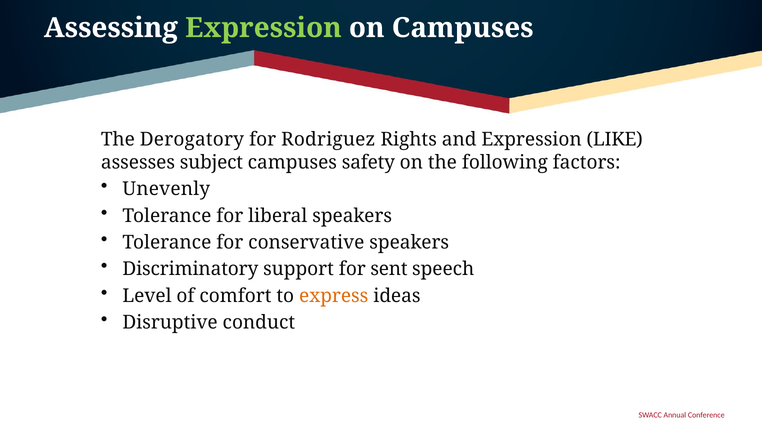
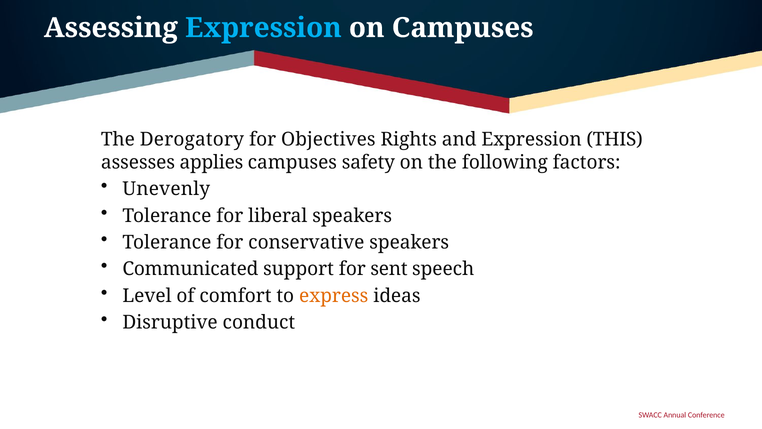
Expression colour: light green -> light blue (263, 28)
Rodriguez: Rodriguez -> Objectives (328, 139)
LIKE: LIKE -> THIS (615, 139)
subject: subject -> applies (211, 162)
Discriminatory: Discriminatory -> Communicated (190, 269)
